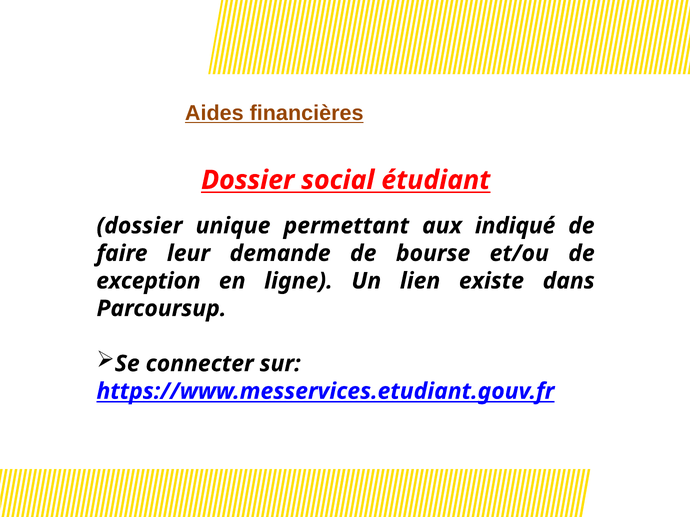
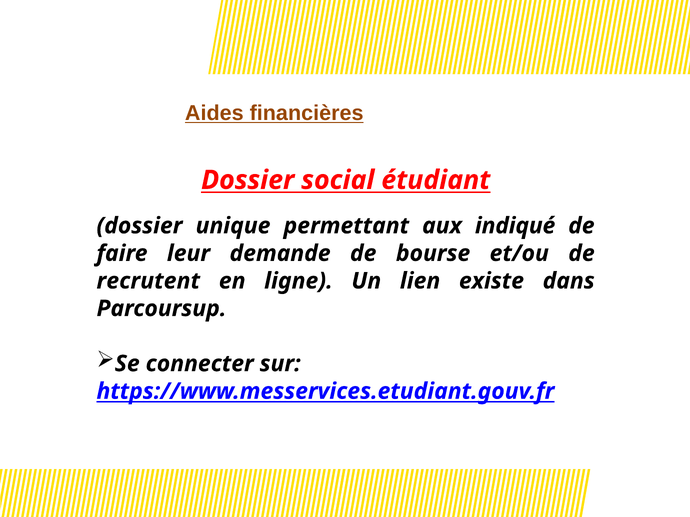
exception: exception -> recrutent (148, 281)
